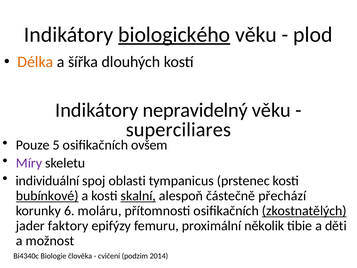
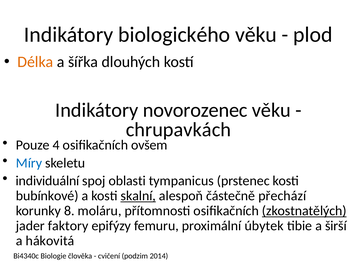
biologického underline: present -> none (174, 35)
nepravidelný: nepravidelný -> novorozenec (195, 110)
superciliares: superciliares -> chrupavkách (178, 130)
5: 5 -> 4 (56, 145)
Míry colour: purple -> blue (29, 163)
bubínkové underline: present -> none (47, 196)
6: 6 -> 8 (69, 211)
několik: několik -> úbytek (264, 226)
děti: děti -> širší (336, 226)
možnost: možnost -> hákovitá (50, 241)
